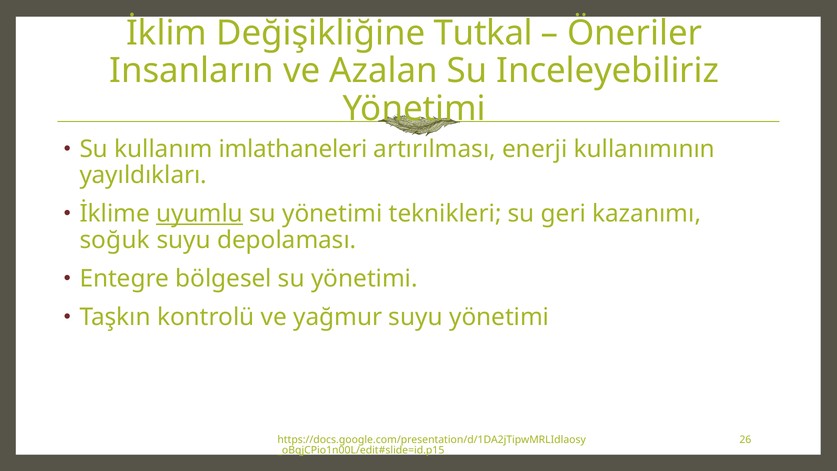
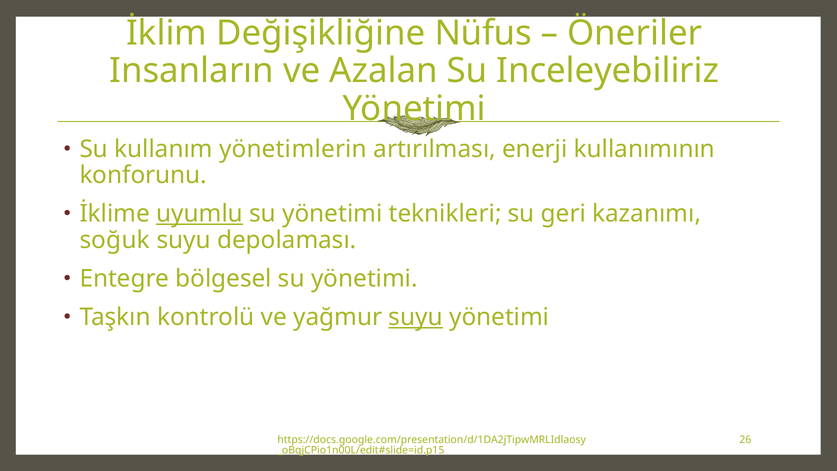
Tutkal: Tutkal -> Nüfus (483, 33)
imlathaneleri: imlathaneleri -> yönetimlerin (293, 149)
yayıldıkları: yayıldıkları -> konforunu (143, 175)
suyu underline: none -> present (416, 317)
